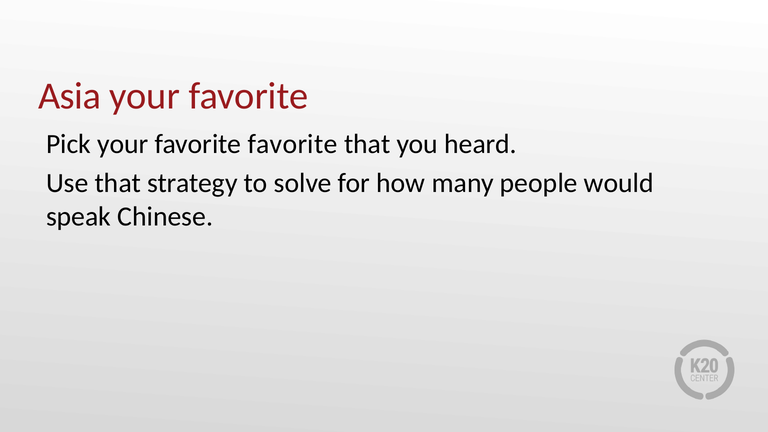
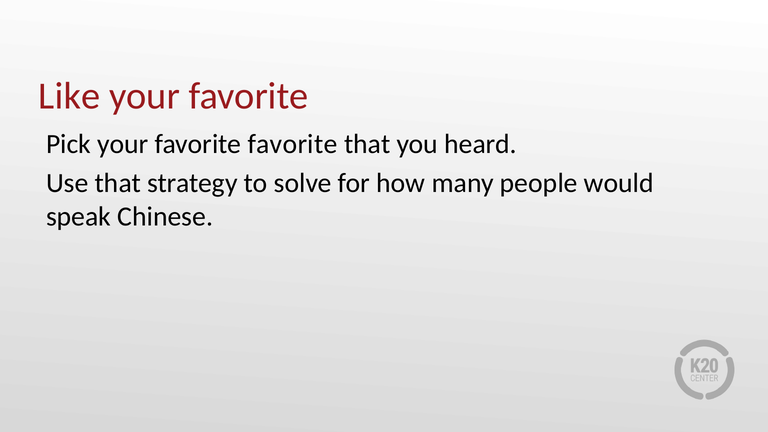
Asia: Asia -> Like (69, 96)
